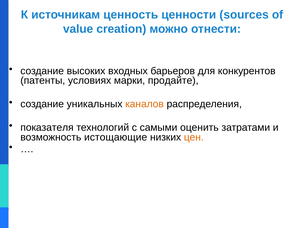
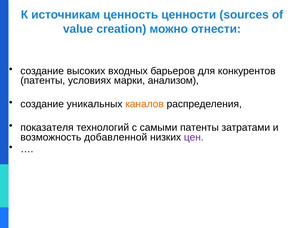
продайте: продайте -> анализом (173, 81)
самыми оценить: оценить -> патенты (199, 128)
истощающие: истощающие -> добавленной (116, 137)
цен colour: orange -> purple (194, 137)
